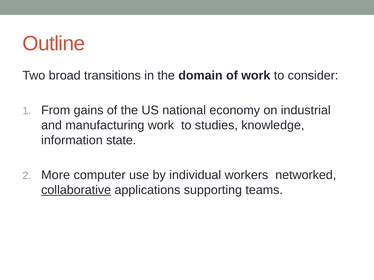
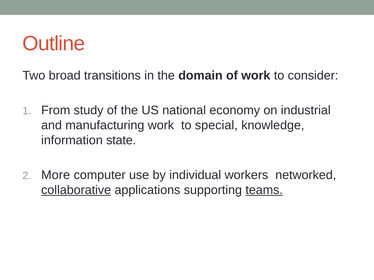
gains: gains -> study (89, 111)
studies: studies -> special (216, 126)
teams underline: none -> present (264, 190)
